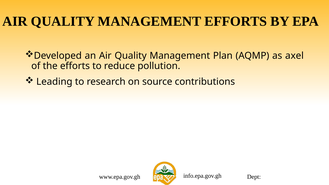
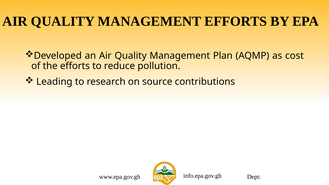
axel: axel -> cost (294, 56)
